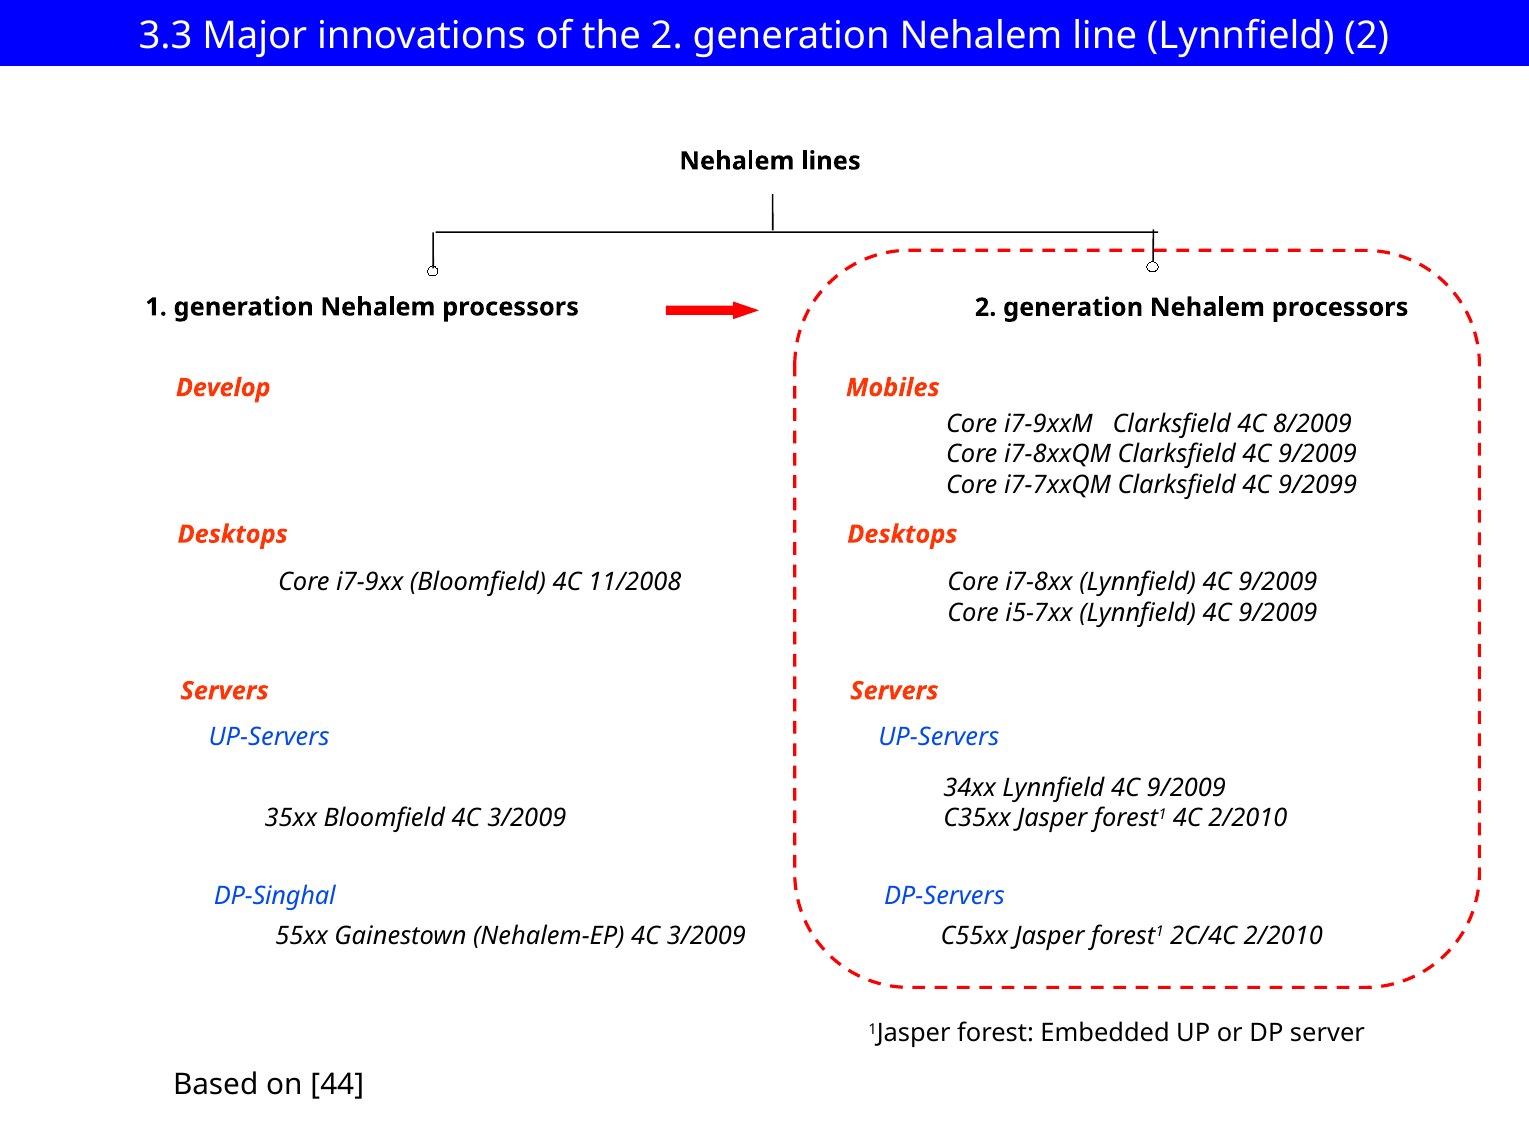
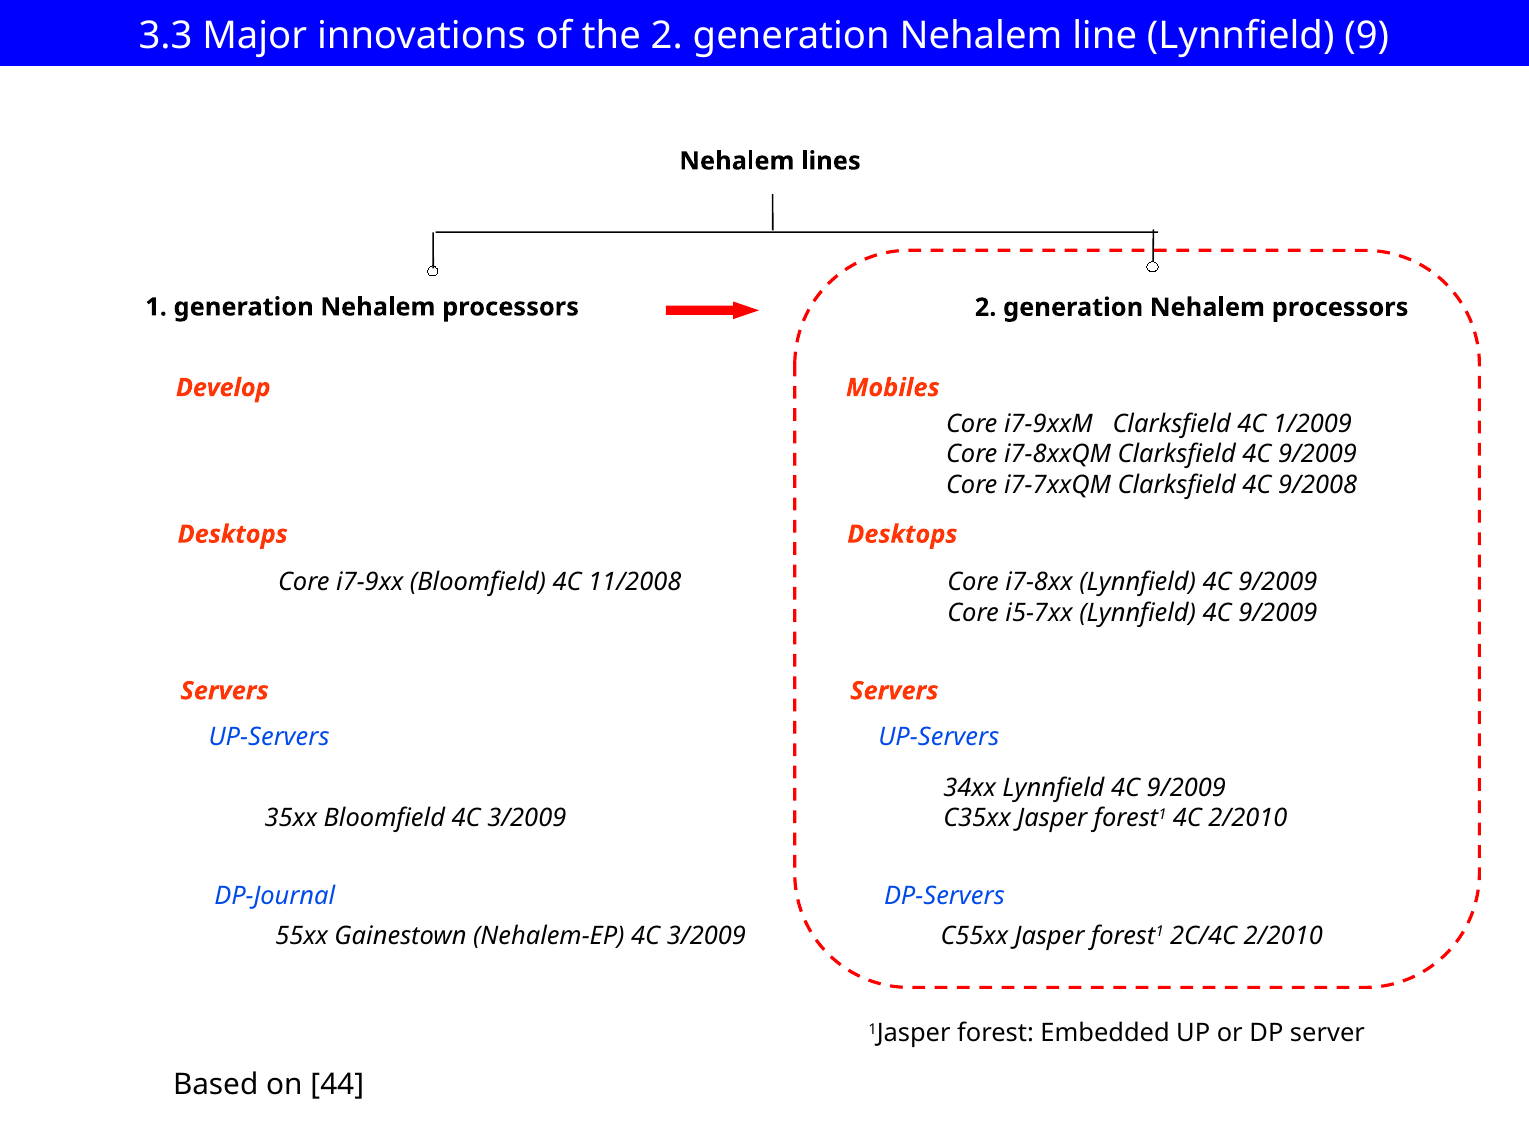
Lynnfield 2: 2 -> 9 (1367, 36)
8/2009: 8/2009 -> 1/2009 (1312, 424)
9/2099: 9/2099 -> 9/2008 (1318, 485)
DP-Singhal: DP-Singhal -> DP-Journal (275, 895)
